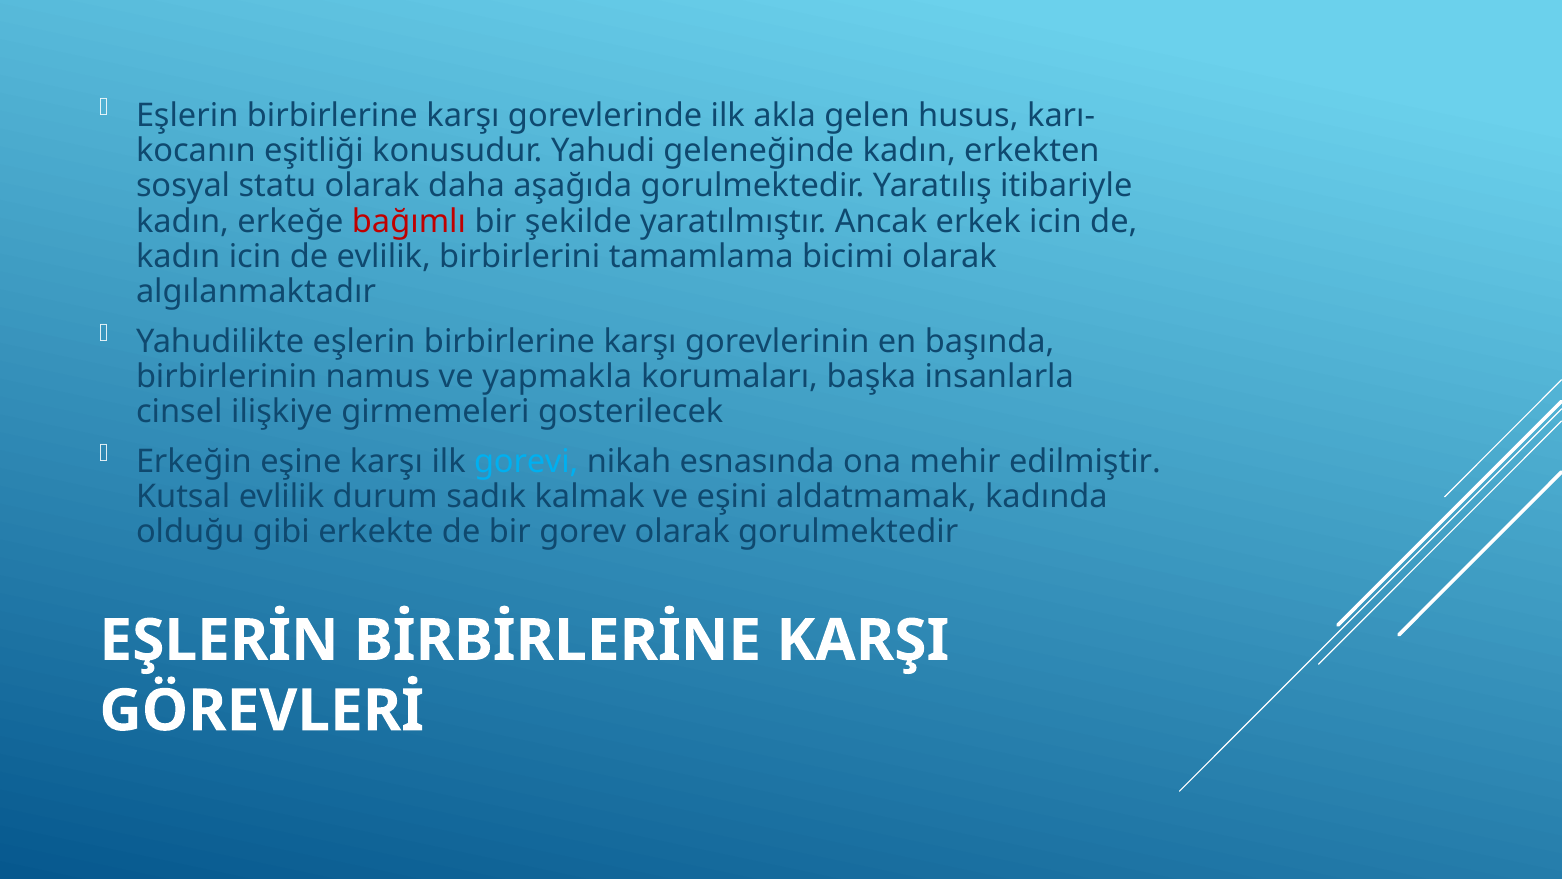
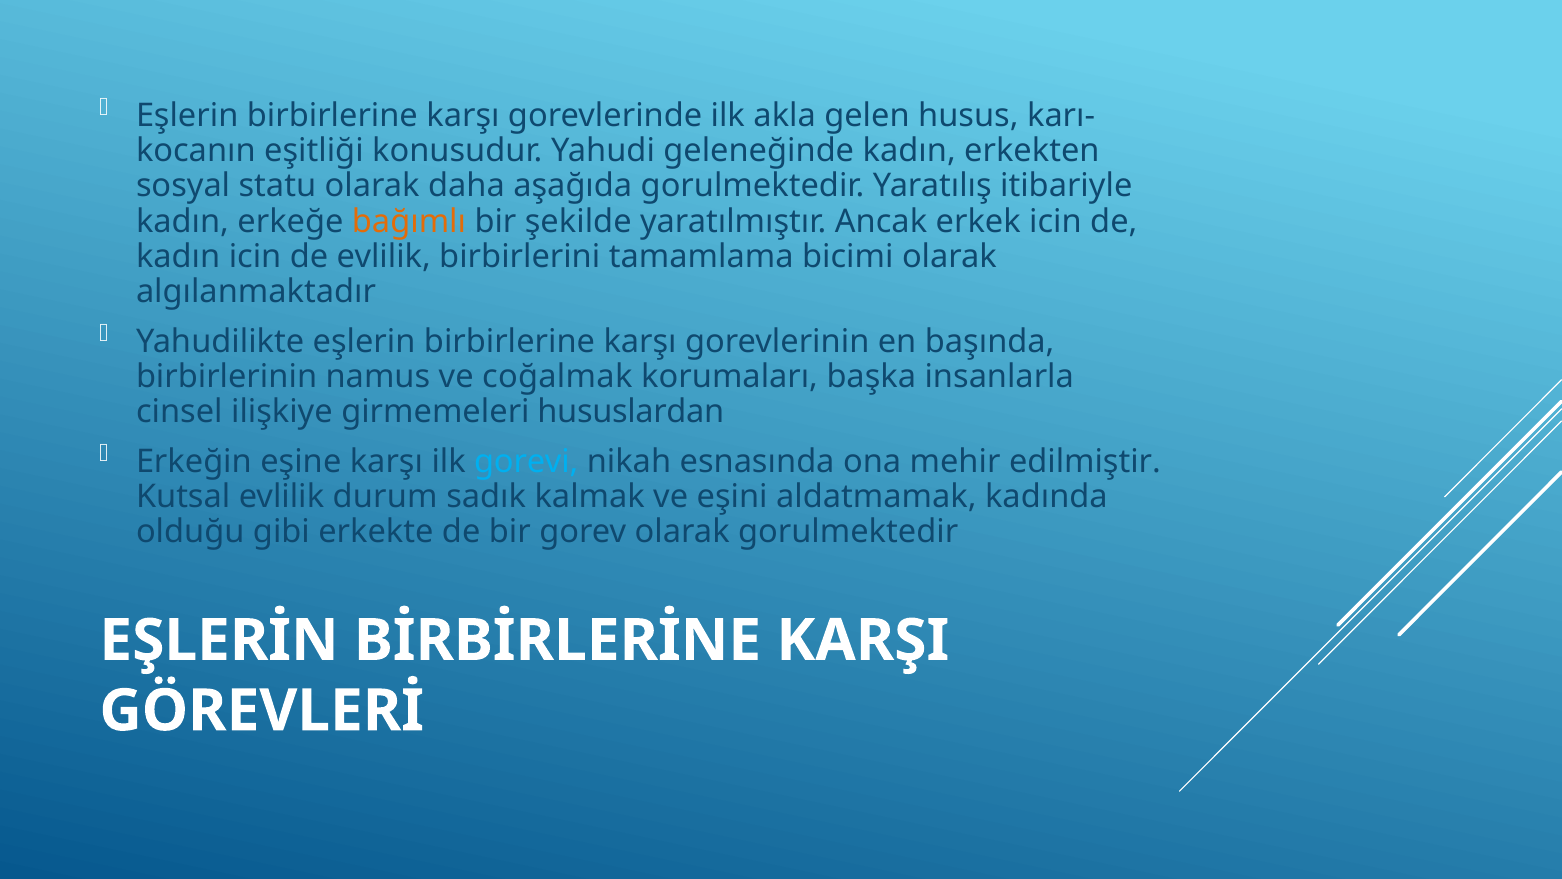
bağımlı colour: red -> orange (409, 221)
yapmakla: yapmakla -> coğalmak (557, 376)
gosterilecek: gosterilecek -> hususlardan (631, 411)
